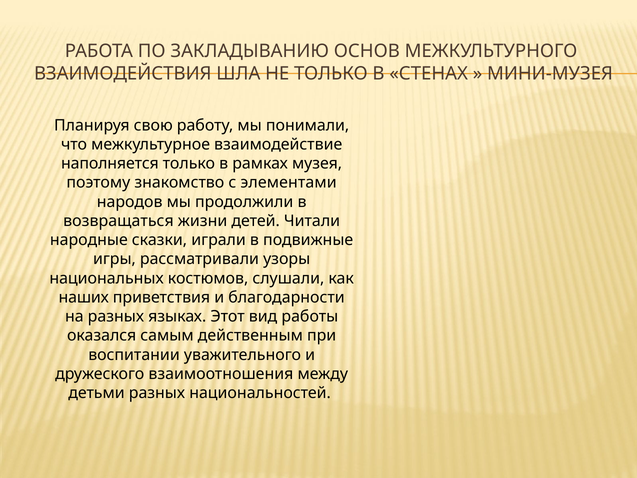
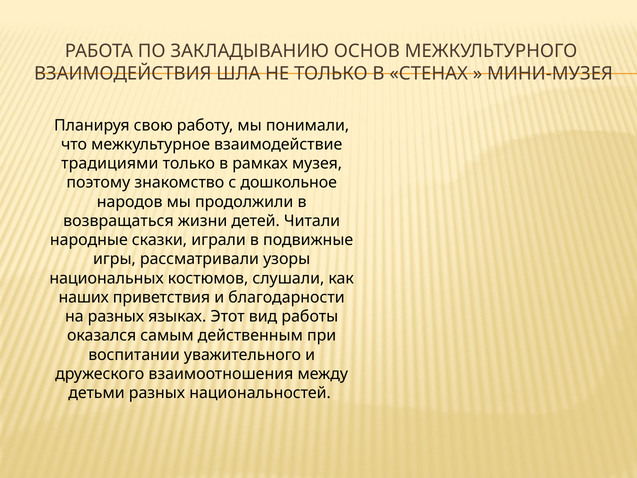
наполняется: наполняется -> традициями (110, 163)
элементами: элементами -> дошкольное (289, 183)
